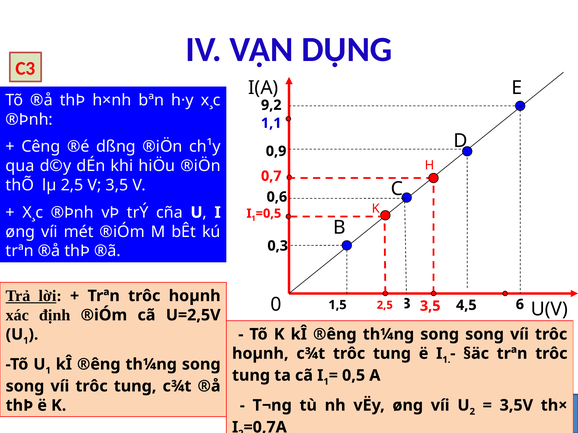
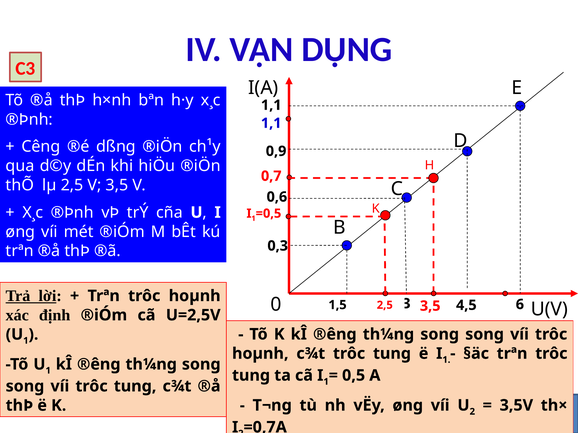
9,2: 9,2 -> 1,1 (271, 105)
